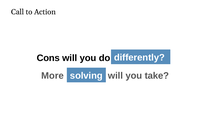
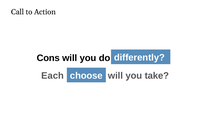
More: More -> Each (53, 76)
solving: solving -> choose (86, 76)
